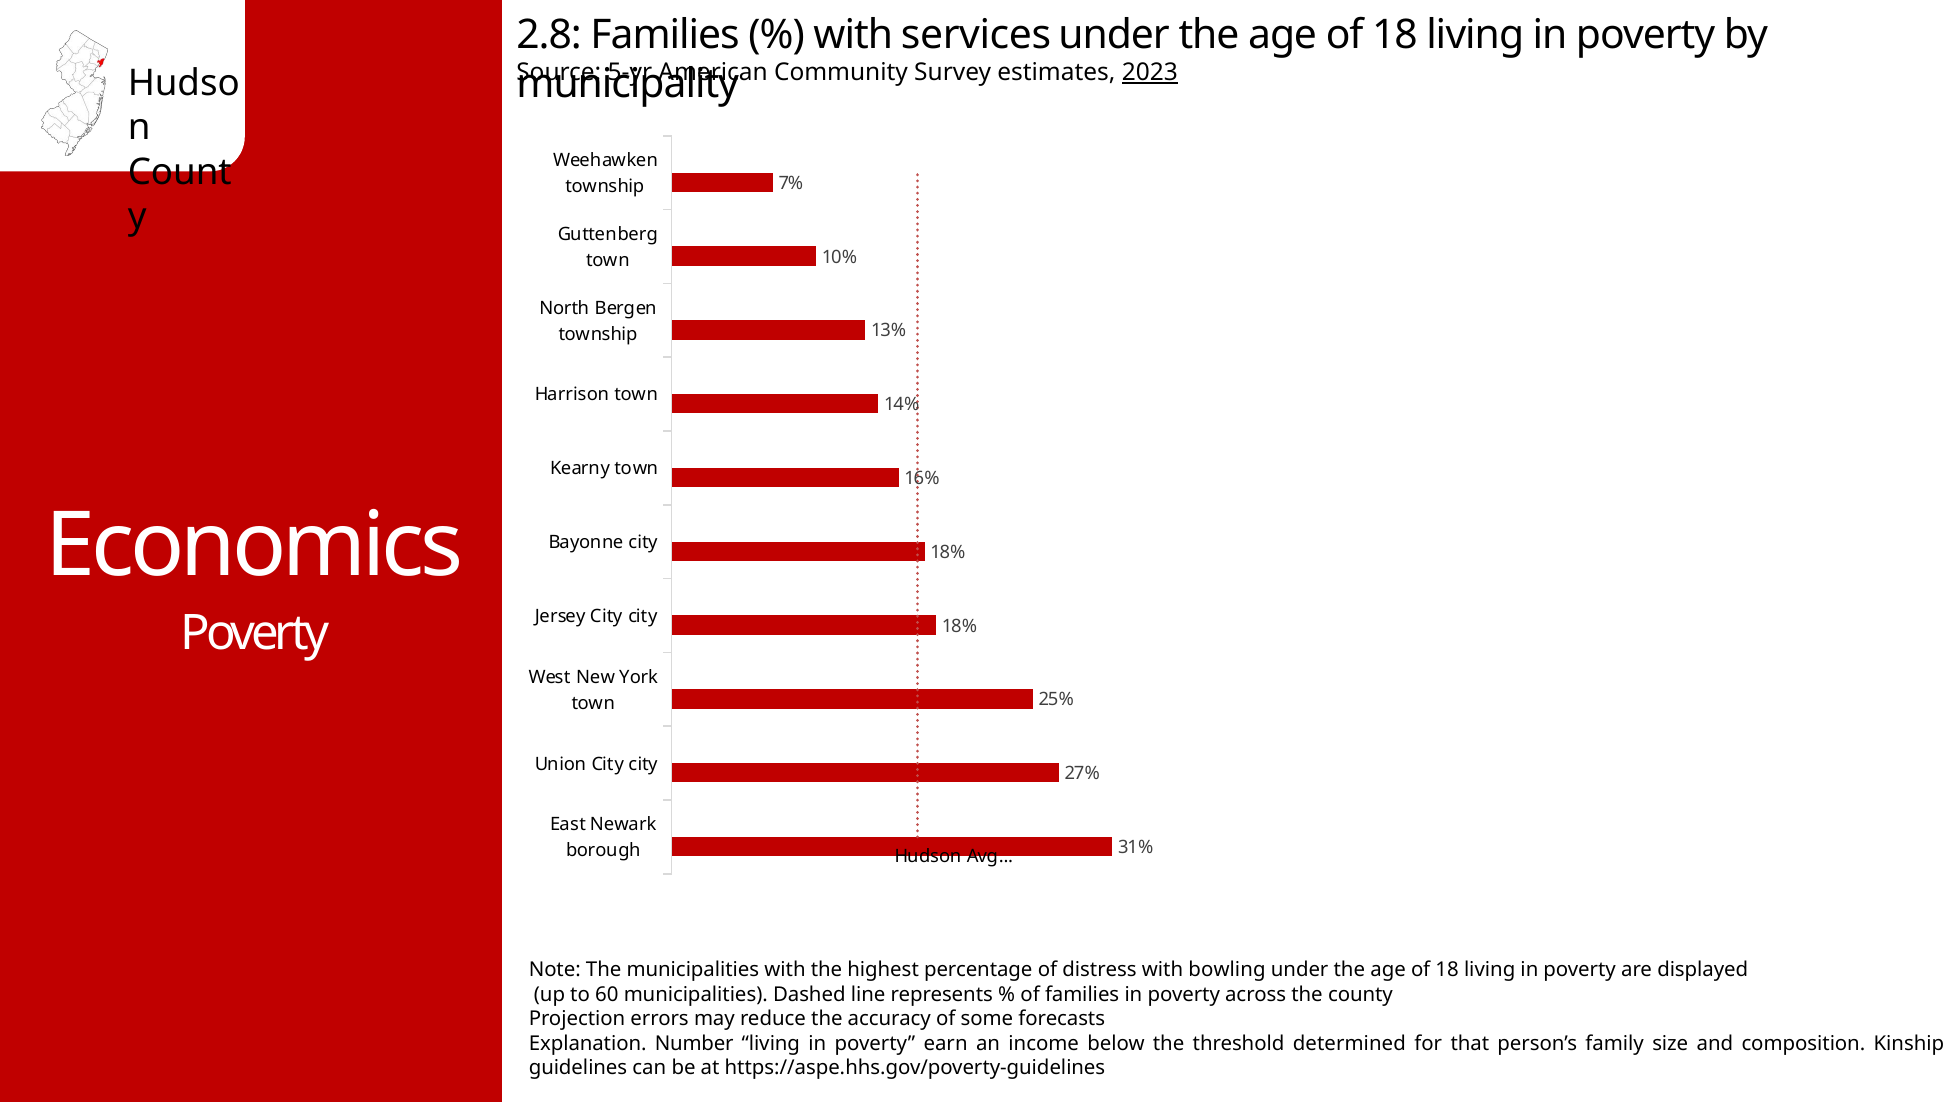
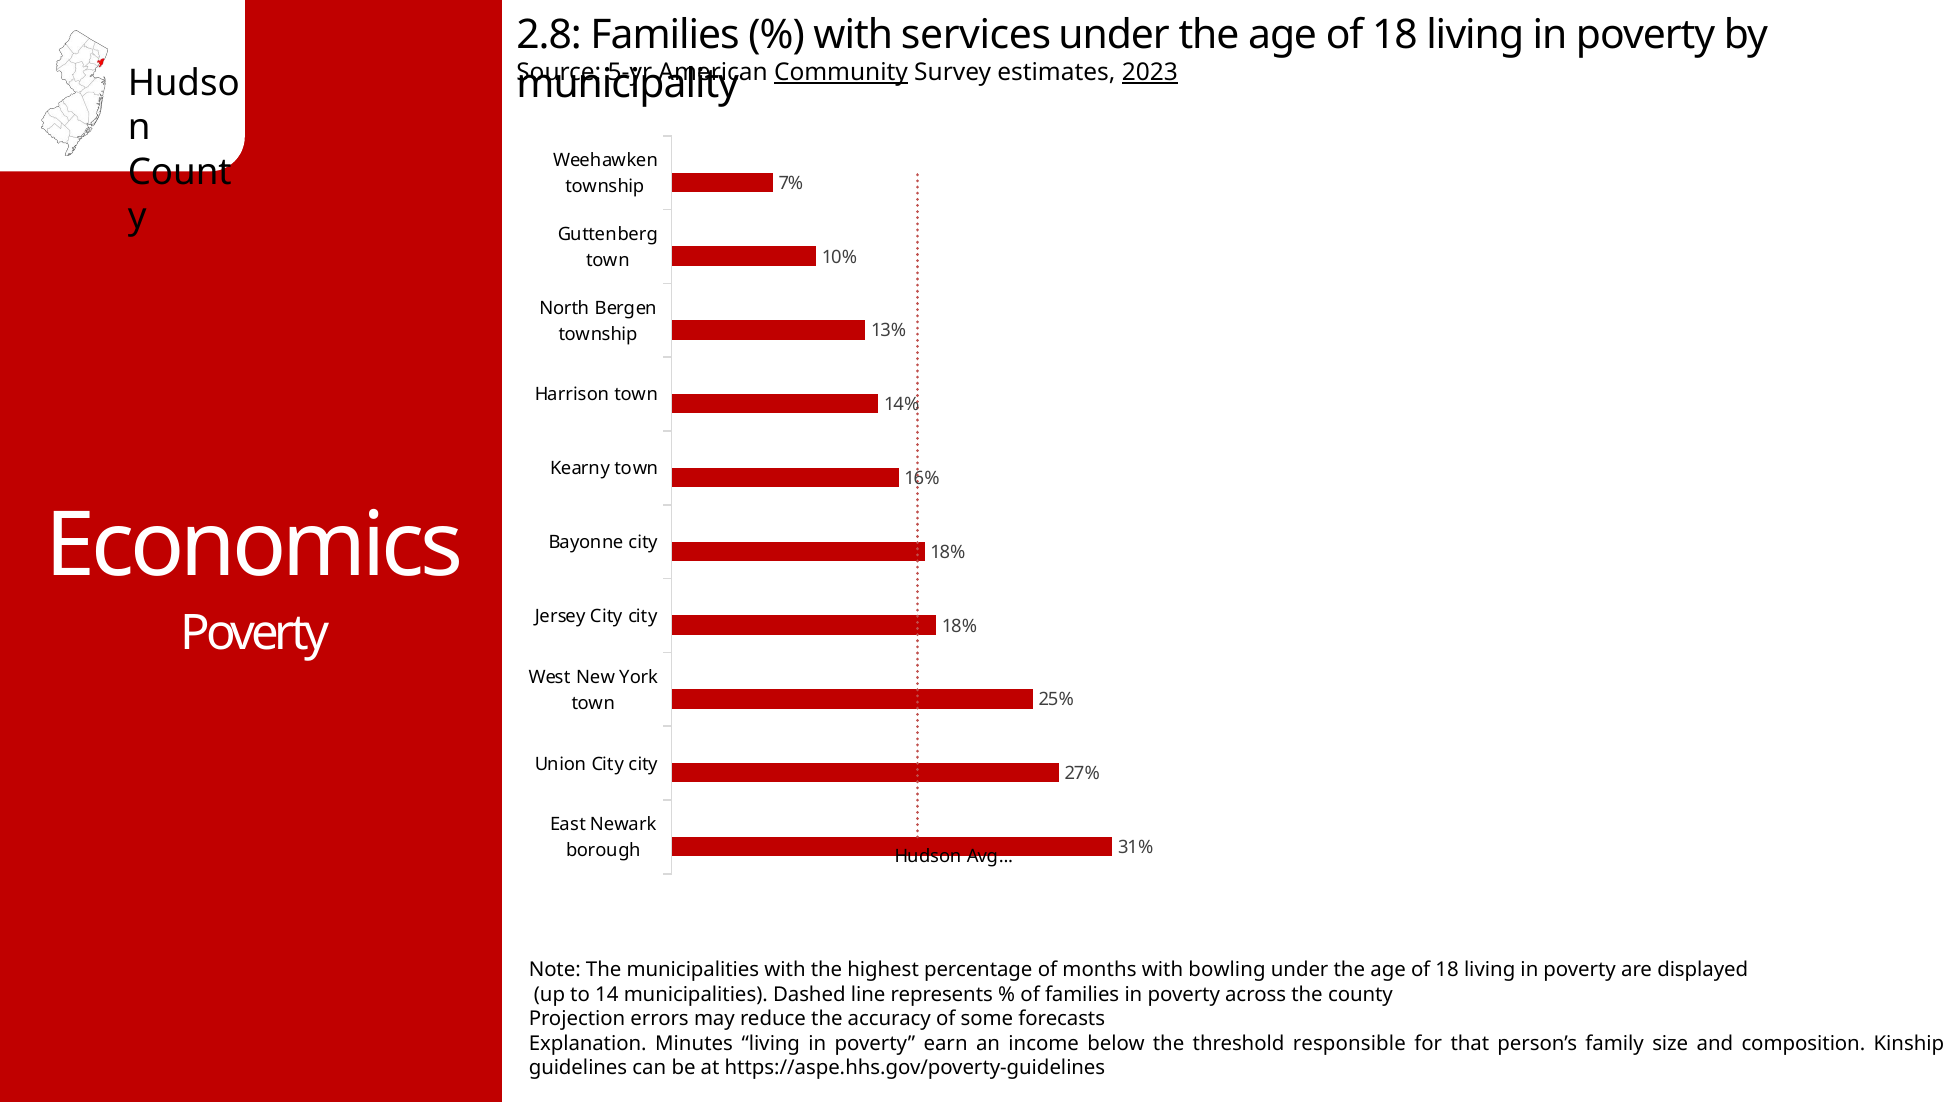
Community underline: none -> present (841, 73)
distress: distress -> months (1099, 970)
60: 60 -> 14 (607, 994)
Number: Number -> Minutes (694, 1043)
determined: determined -> responsible (1349, 1043)
